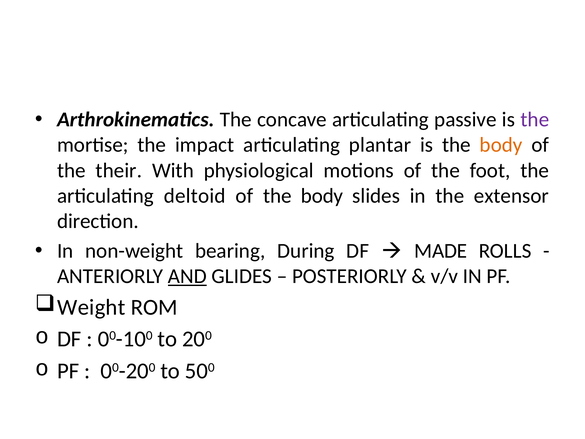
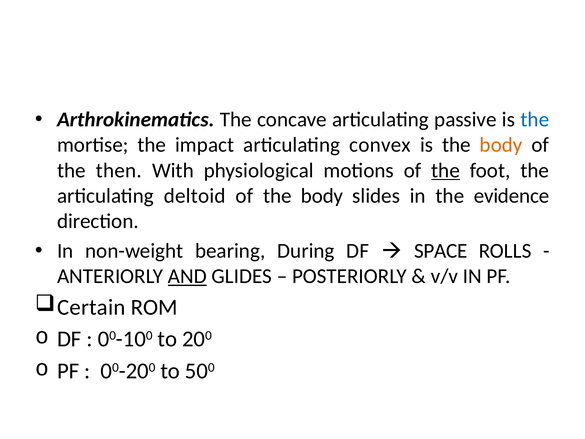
the colour: purple -> blue (535, 119)
plantar: plantar -> convex (380, 145)
their: their -> then (119, 170)
the underline: none -> present (446, 170)
extensor: extensor -> evidence (512, 196)
MADE: MADE -> SPACE (441, 251)
Weight: Weight -> Certain (91, 307)
